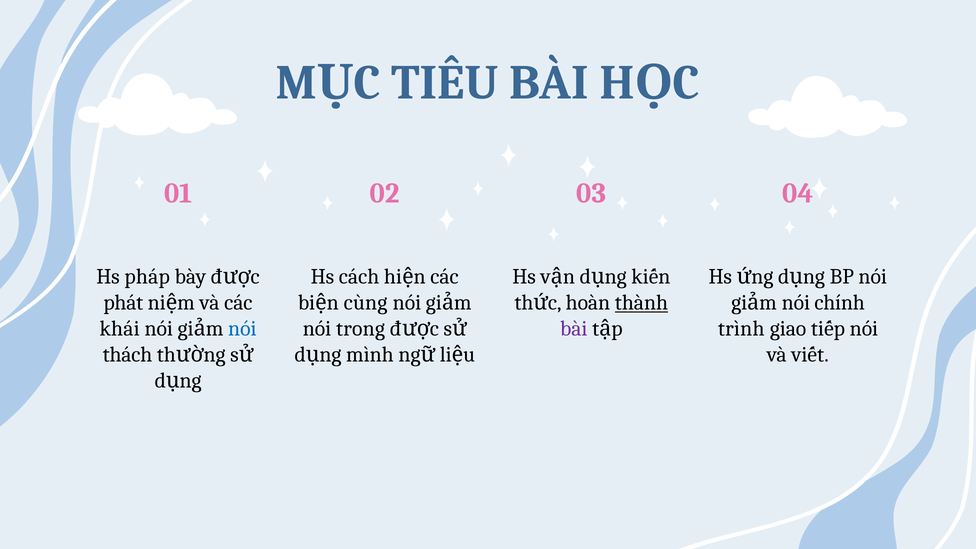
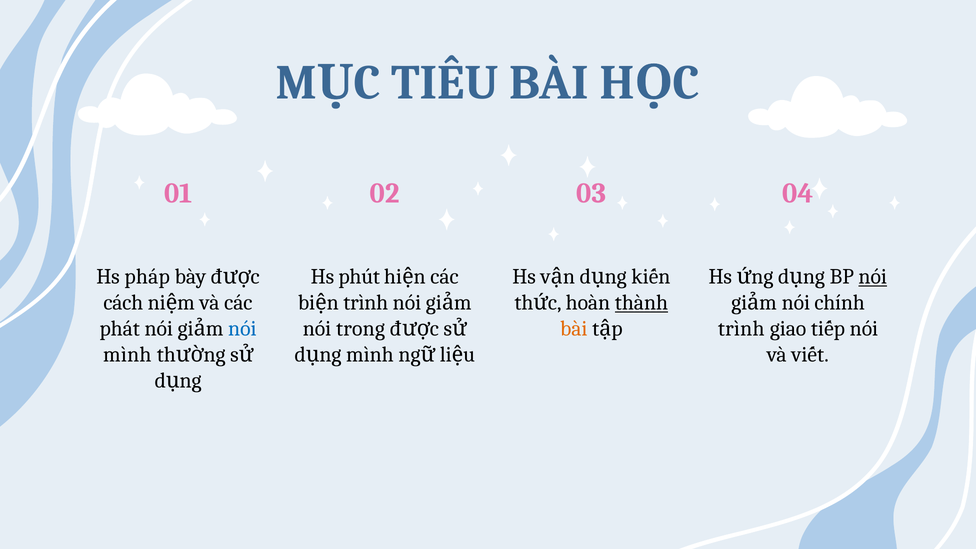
cách: cách -> phút (359, 277)
nói underline: none -> present (873, 277)
phát: phát -> cách (123, 303)
cùng: cùng -> trình (366, 303)
khái: khái -> phát (120, 329)
bài colour: purple -> orange (574, 329)
thách: thách -> mình (127, 355)
